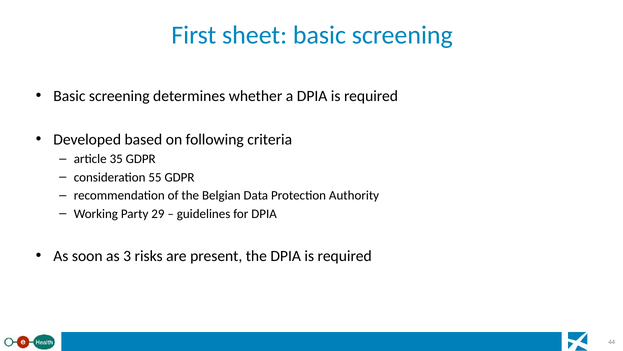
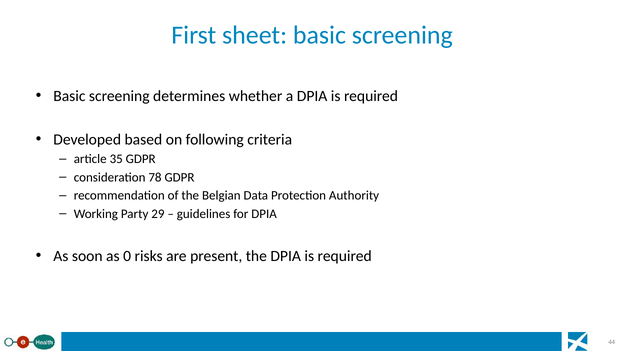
55: 55 -> 78 (155, 177)
3: 3 -> 0 (127, 256)
